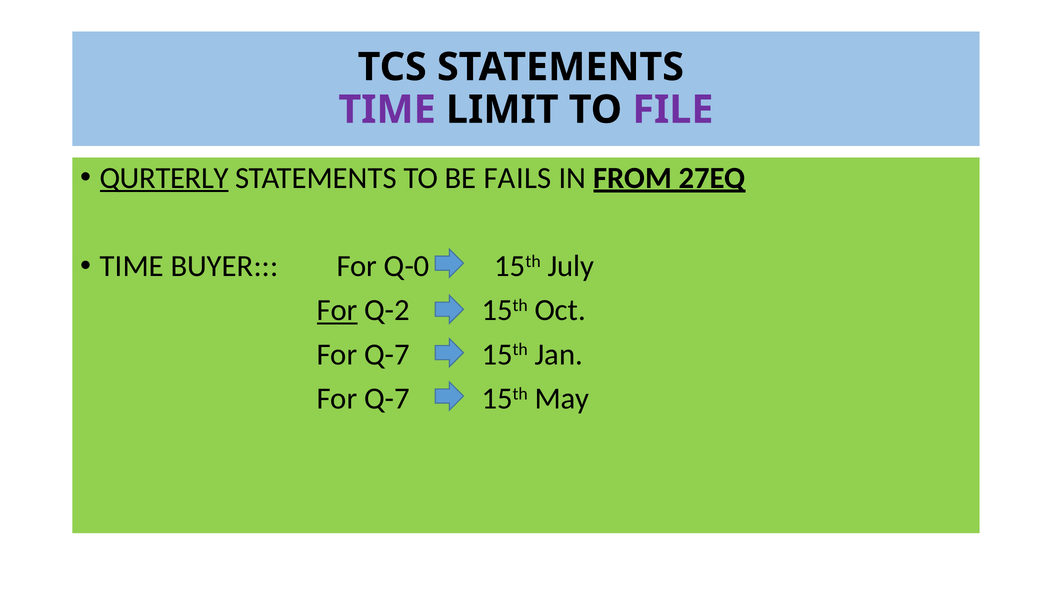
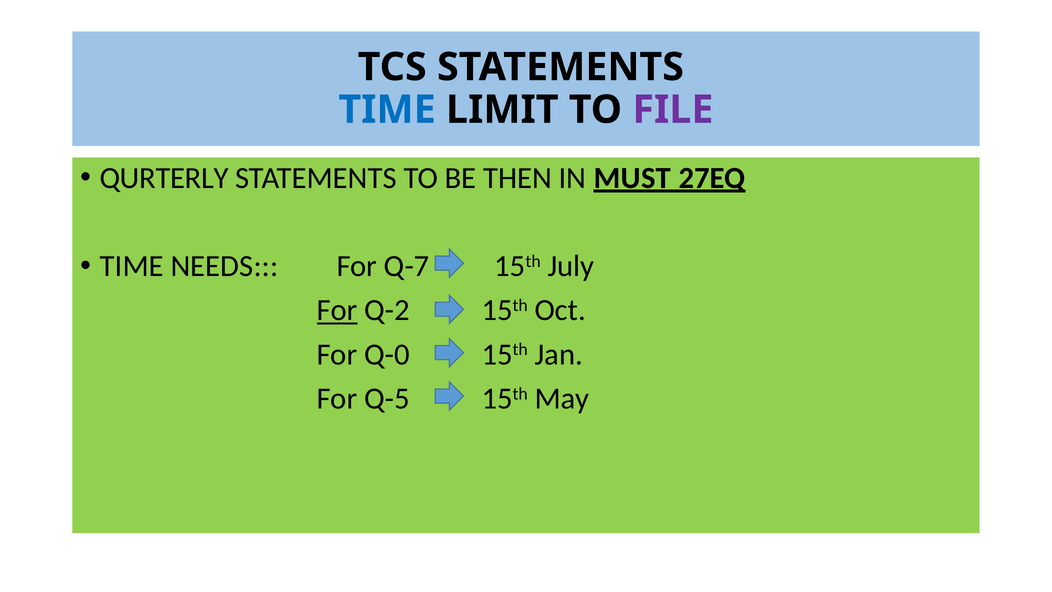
TIME colour: purple -> blue (387, 110)
QURTERLY underline: present -> none (164, 178)
FAILS: FAILS -> THEN (518, 178)
FROM: FROM -> MUST (632, 178)
BUYER: BUYER -> NEEDS (224, 266)
Q-0: Q-0 -> Q-7 (407, 266)
Q-7: Q-7 -> Q-0 (387, 354)
Q-7: Q-7 -> Q-5 (387, 398)
